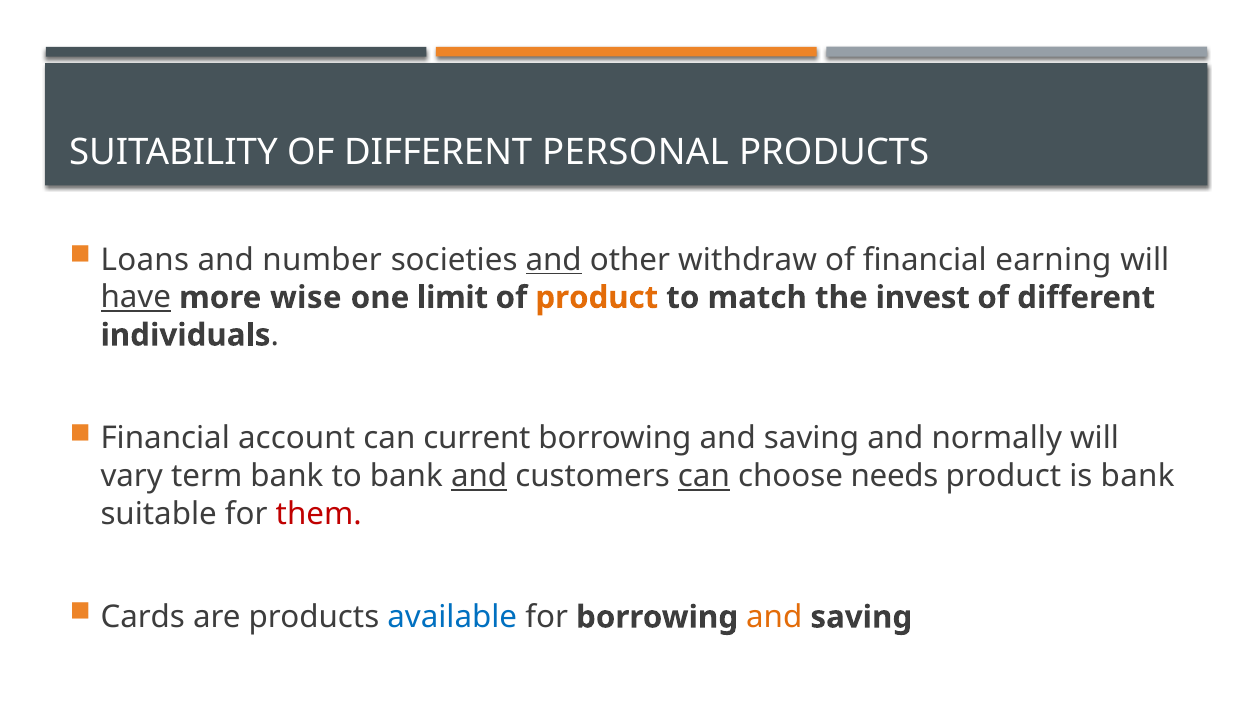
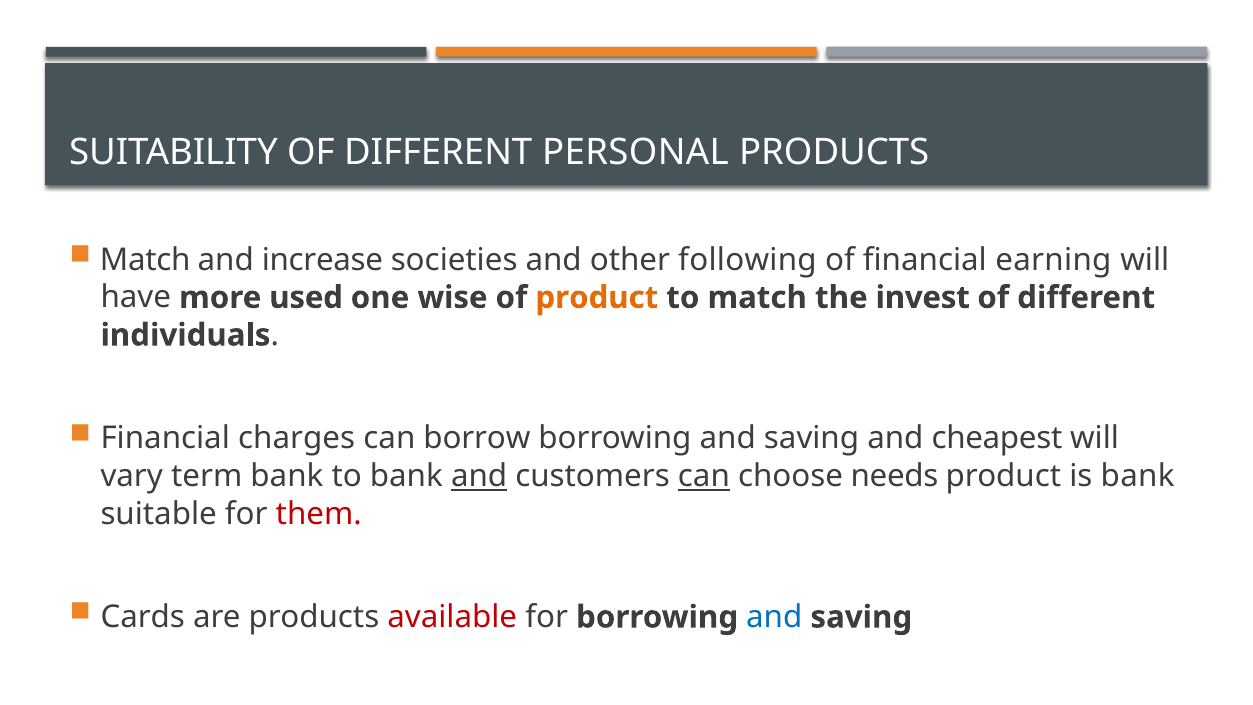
Loans: Loans -> Match (145, 260)
number: number -> increase (323, 260)
and underline: present -> none (554, 260)
withdraw: withdraw -> following (747, 260)
have underline: present -> none (136, 298)
wise: wise -> used (306, 298)
limit: limit -> wise (453, 298)
account: account -> charges (297, 438)
current: current -> borrow (477, 438)
normally: normally -> cheapest (997, 438)
available colour: blue -> red (452, 617)
and colour: orange -> blue (774, 617)
